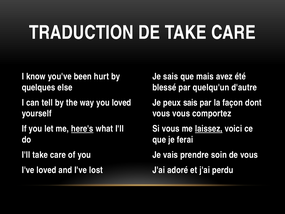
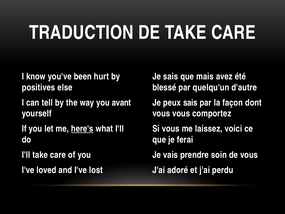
quelques: quelques -> positives (39, 87)
you loved: loved -> avant (121, 103)
laissez underline: present -> none (209, 129)
